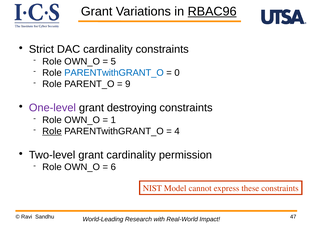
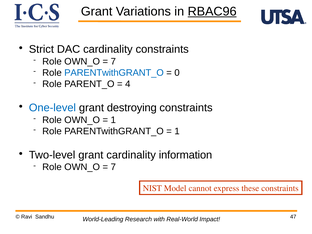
5: 5 -> 7 (113, 61)
9: 9 -> 4 (128, 84)
One-level colour: purple -> blue (52, 108)
Role underline: present -> none (52, 131)
4: 4 -> 1 (177, 131)
permission: permission -> information (185, 155)
6: 6 -> 7 (113, 167)
